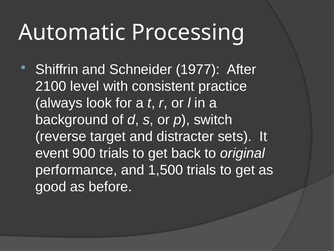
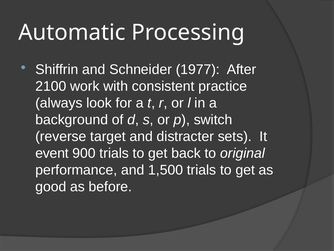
level: level -> work (85, 86)
